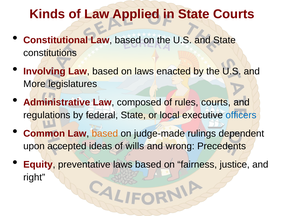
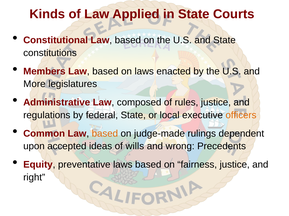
Involving: Involving -> Members (44, 72)
rules courts: courts -> justice (216, 103)
officers colour: blue -> orange (241, 115)
